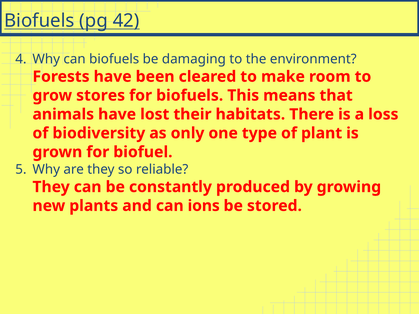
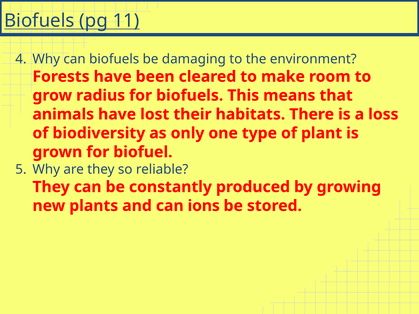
42: 42 -> 11 (126, 21)
stores: stores -> radius (101, 96)
